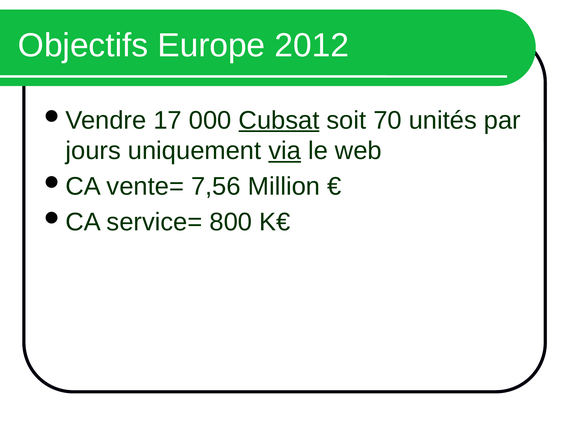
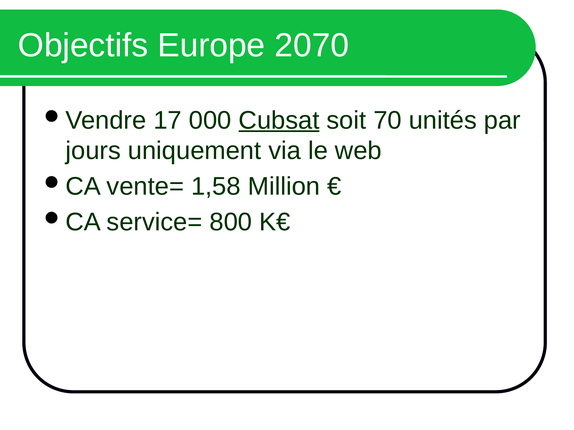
2012: 2012 -> 2070 (312, 45)
via underline: present -> none (285, 151)
7,56: 7,56 -> 1,58 (216, 187)
